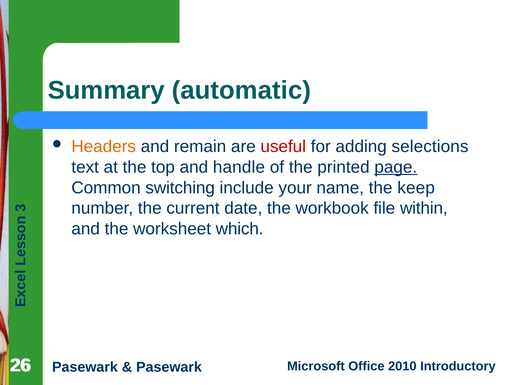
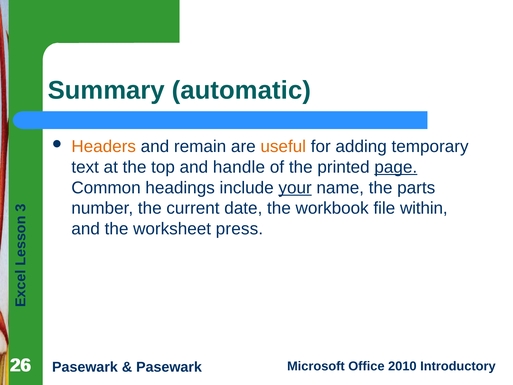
useful colour: red -> orange (283, 147)
selections: selections -> temporary (430, 147)
switching: switching -> headings (180, 188)
your underline: none -> present (295, 188)
keep: keep -> parts (416, 188)
which: which -> press (239, 229)
